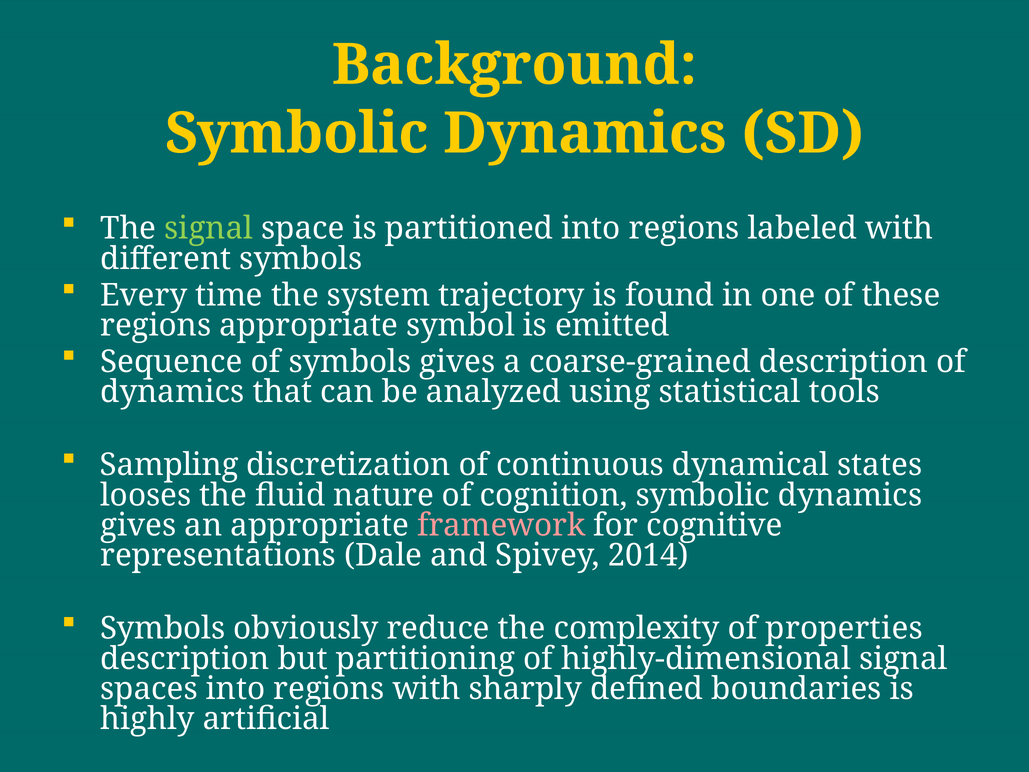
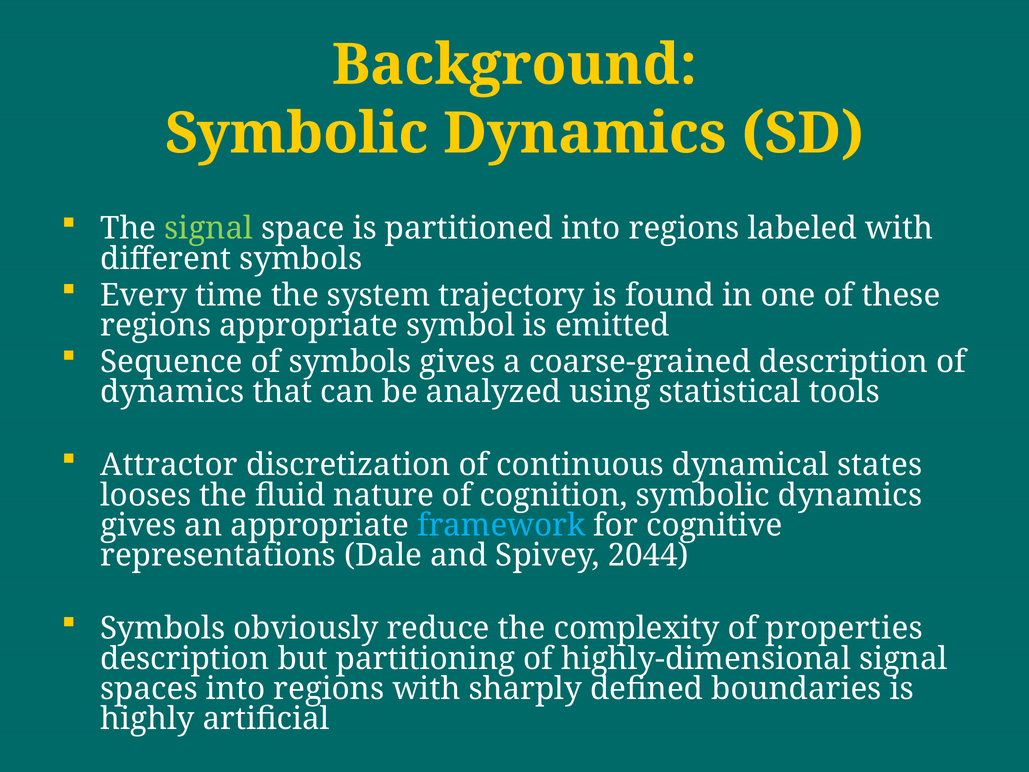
Sampling: Sampling -> Attractor (169, 465)
framework colour: pink -> light blue (501, 525)
2014: 2014 -> 2044 (648, 555)
